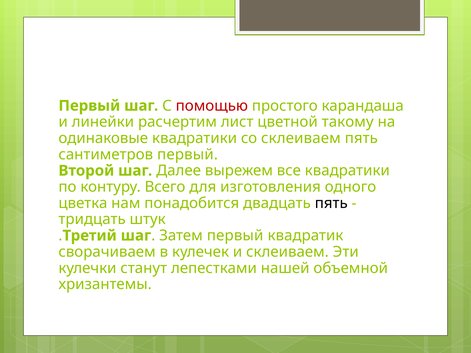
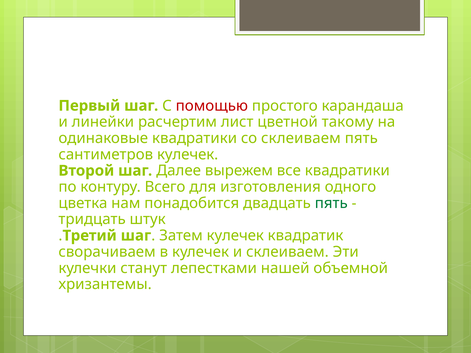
сантиметров первый: первый -> кулечек (188, 155)
пять colour: black -> green (331, 203)
Затем первый: первый -> кулечек (235, 236)
